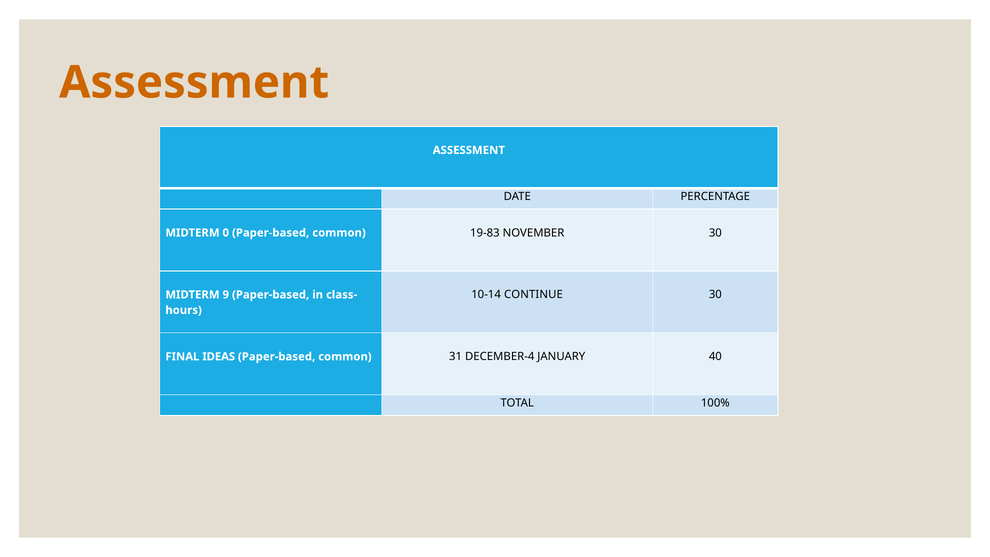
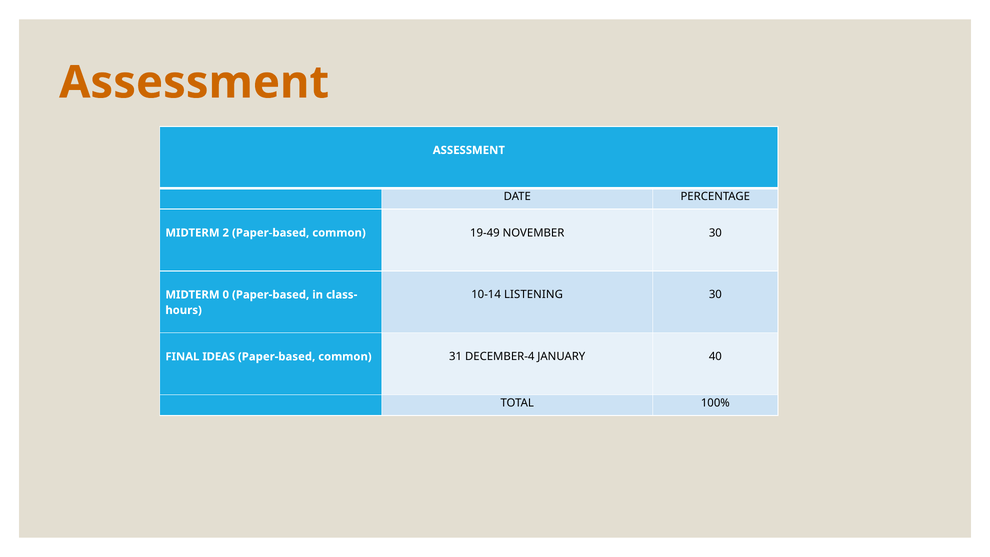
0: 0 -> 2 (226, 233)
19-83: 19-83 -> 19-49 (485, 233)
CONTINUE: CONTINUE -> LISTENING (533, 295)
9: 9 -> 0 (226, 295)
